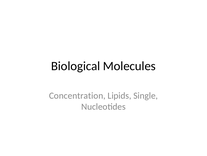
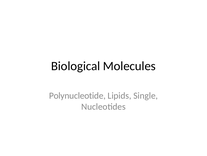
Concentration: Concentration -> Polynucleotide (77, 95)
